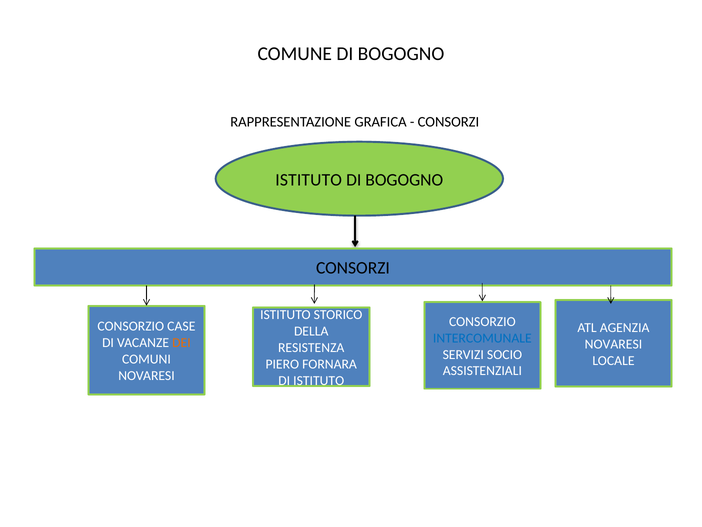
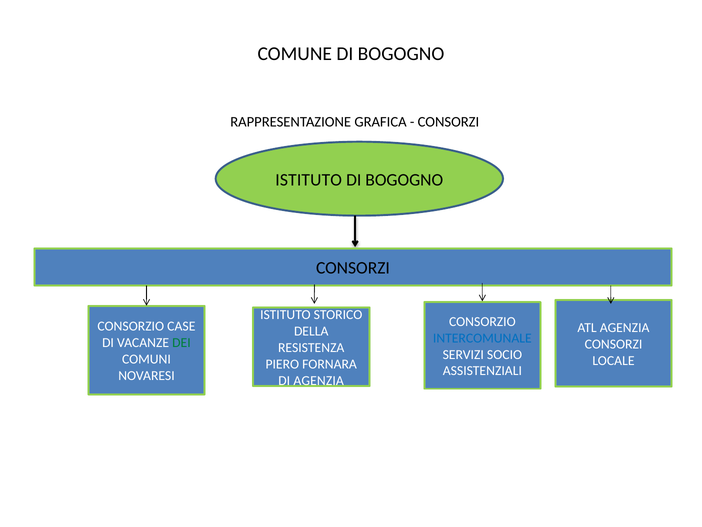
DEI colour: orange -> green (181, 343)
NOVARESI: NOVARESI -> CONSORZI (613, 344)
DI ISTITUTO: ISTITUTO -> AGENZIA (319, 380)
